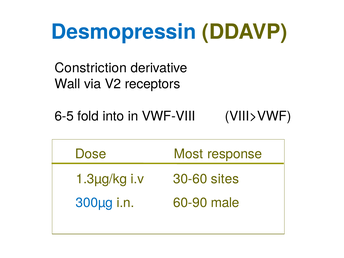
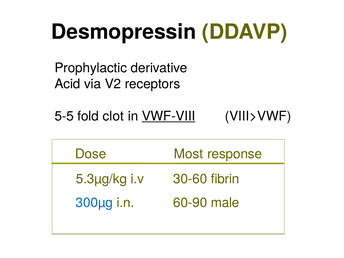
Desmopressin colour: blue -> black (124, 32)
Constriction: Constriction -> Prophylactic (91, 68)
Wall: Wall -> Acid (67, 84)
6-5: 6-5 -> 5-5 (64, 116)
into: into -> clot (113, 116)
VWF-VIII underline: none -> present (169, 116)
1.3µg/kg: 1.3µg/kg -> 5.3µg/kg (101, 179)
sites: sites -> fibrin (225, 179)
